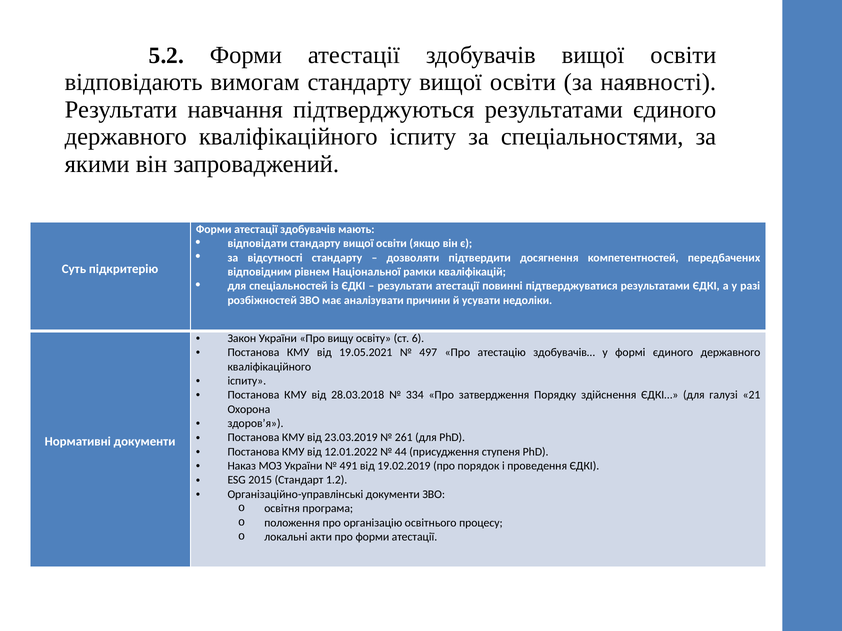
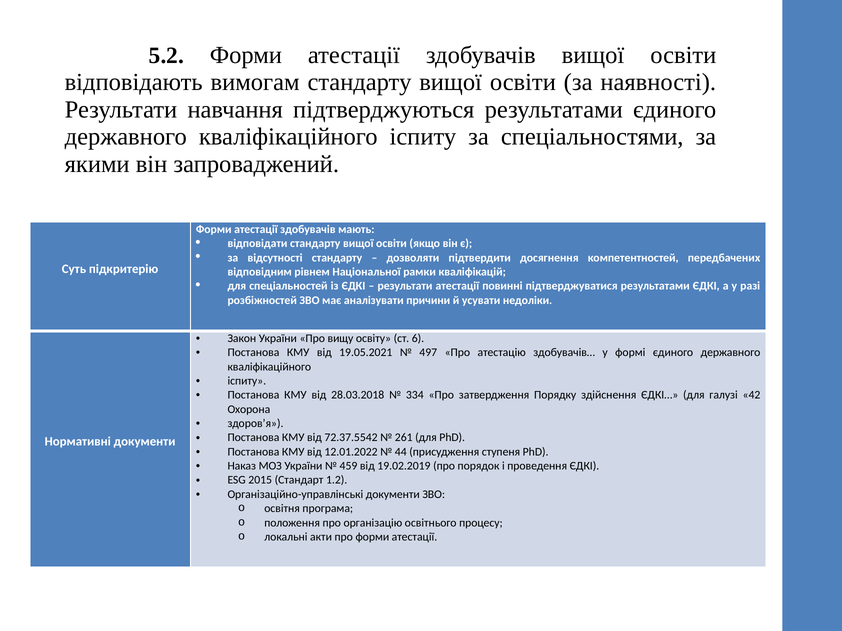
21: 21 -> 42 (751, 395)
23.03.2019: 23.03.2019 -> 72.37.5542 (351, 438)
491: 491 -> 459 (348, 466)
